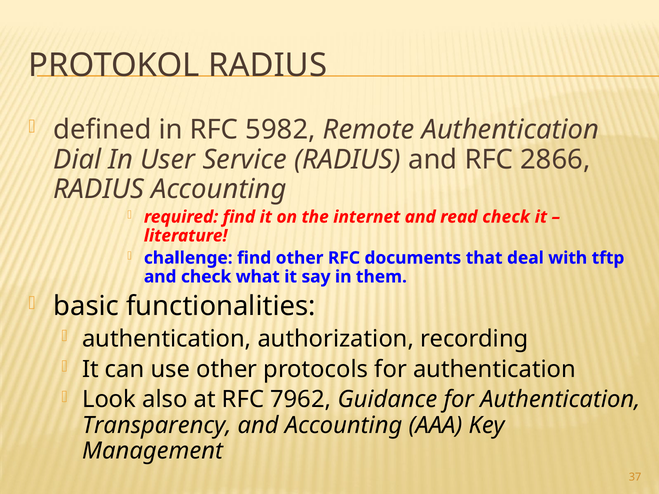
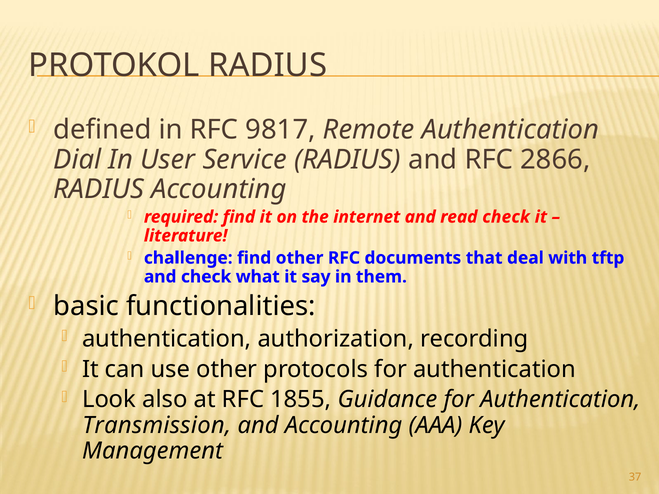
5982: 5982 -> 9817 (281, 130)
7962: 7962 -> 1855 (301, 400)
Transparency: Transparency -> Transmission (157, 426)
